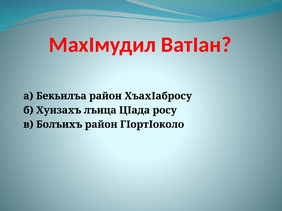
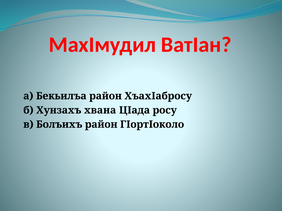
лъица: лъица -> хвана (100, 110)
